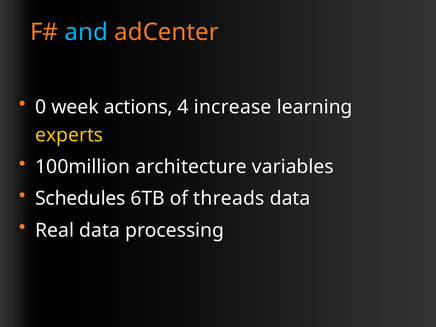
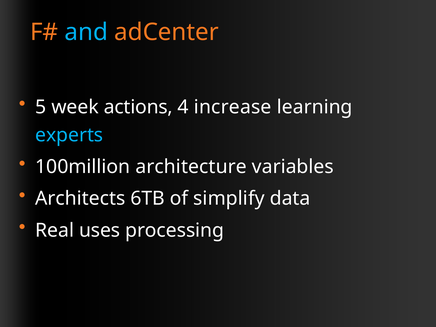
0: 0 -> 5 (41, 107)
experts colour: yellow -> light blue (69, 135)
Schedules: Schedules -> Architects (80, 199)
threads: threads -> simplify (229, 199)
Real data: data -> uses (100, 230)
